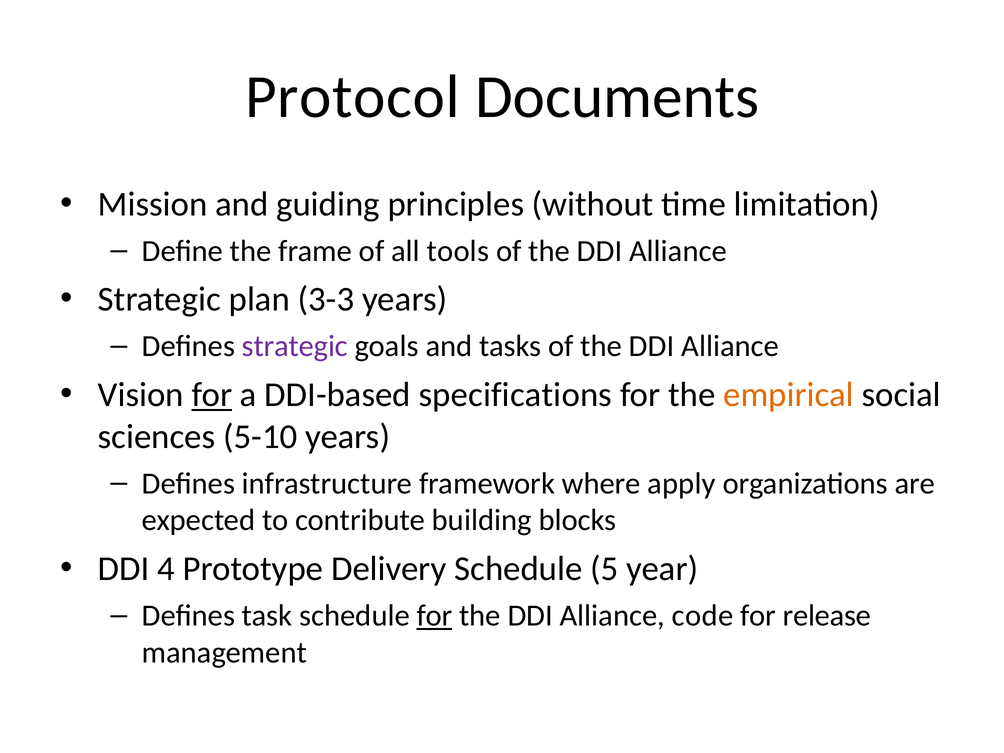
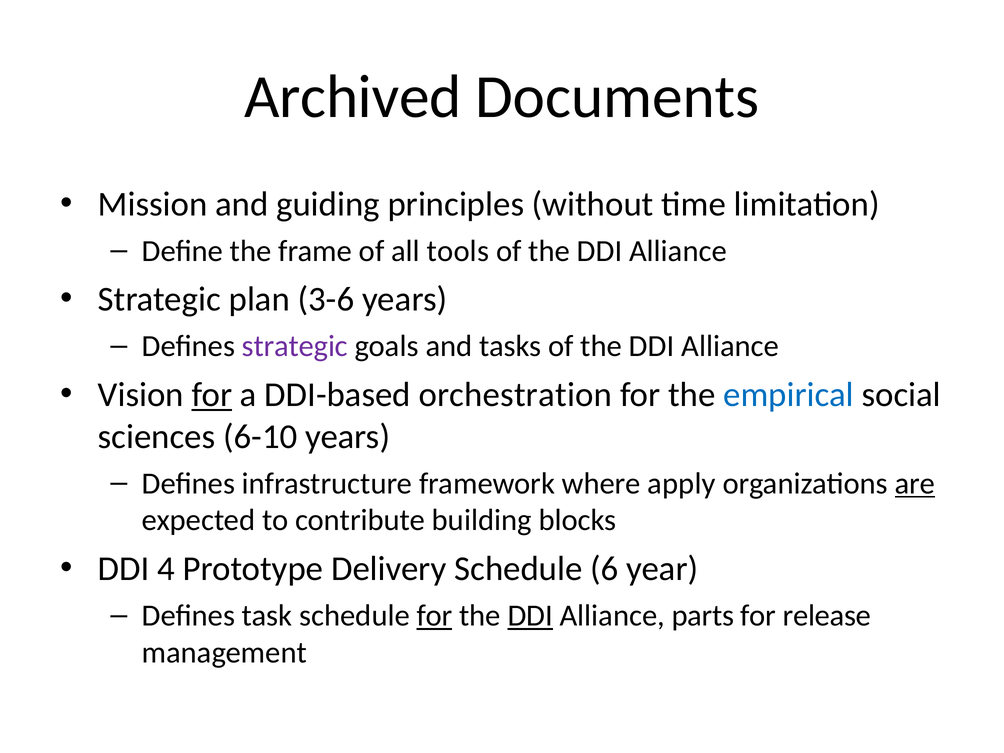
Protocol: Protocol -> Archived (353, 97)
3-3: 3-3 -> 3-6 (326, 299)
specifications: specifications -> orchestration (515, 395)
empirical colour: orange -> blue (789, 395)
5-10: 5-10 -> 6-10 (260, 437)
are underline: none -> present (915, 483)
5: 5 -> 6 (604, 569)
DDI underline: none -> present (530, 616)
code: code -> parts (703, 616)
